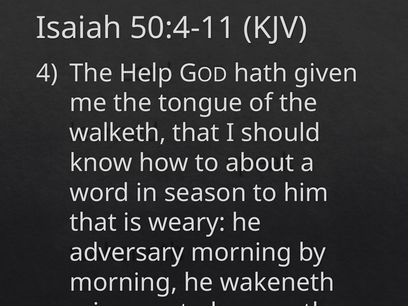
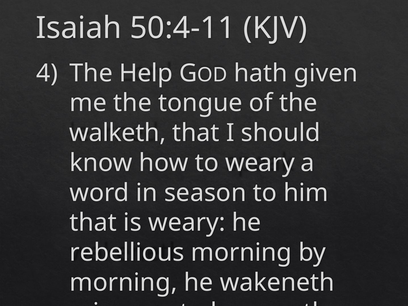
to about: about -> weary (260, 163)
adversary: adversary -> rebellious (127, 253)
